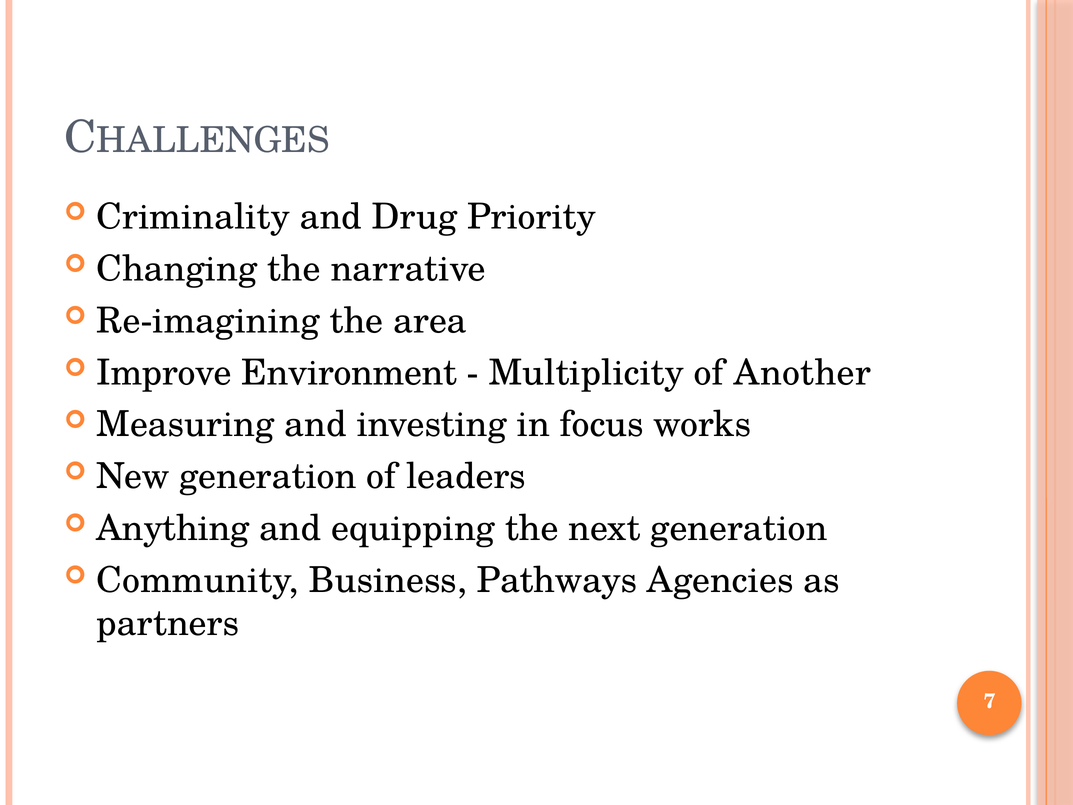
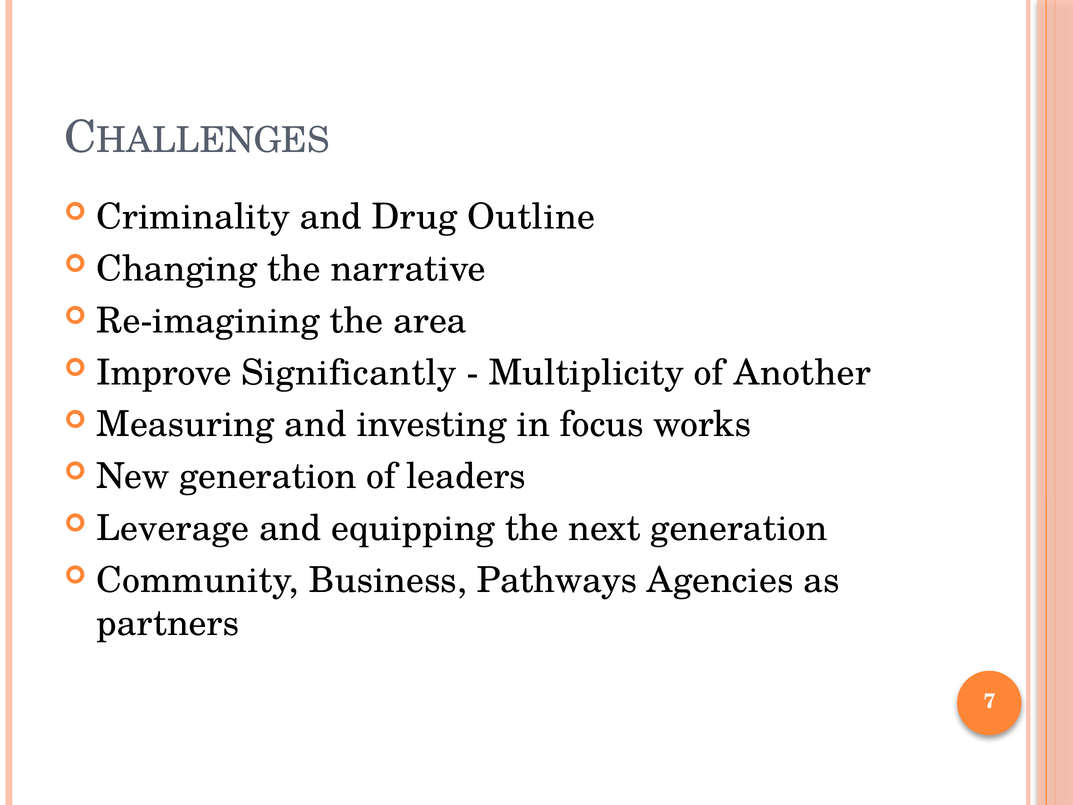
Priority: Priority -> Outline (531, 217)
Environment: Environment -> Significantly (349, 373)
Anything: Anything -> Leverage (173, 528)
